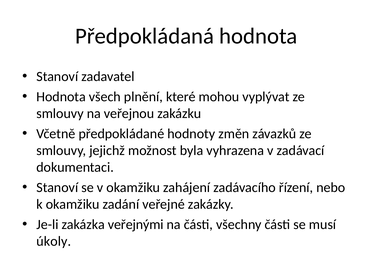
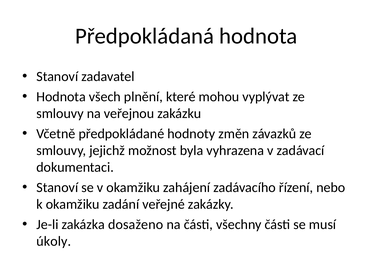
veřejnými: veřejnými -> dosaženo (136, 224)
